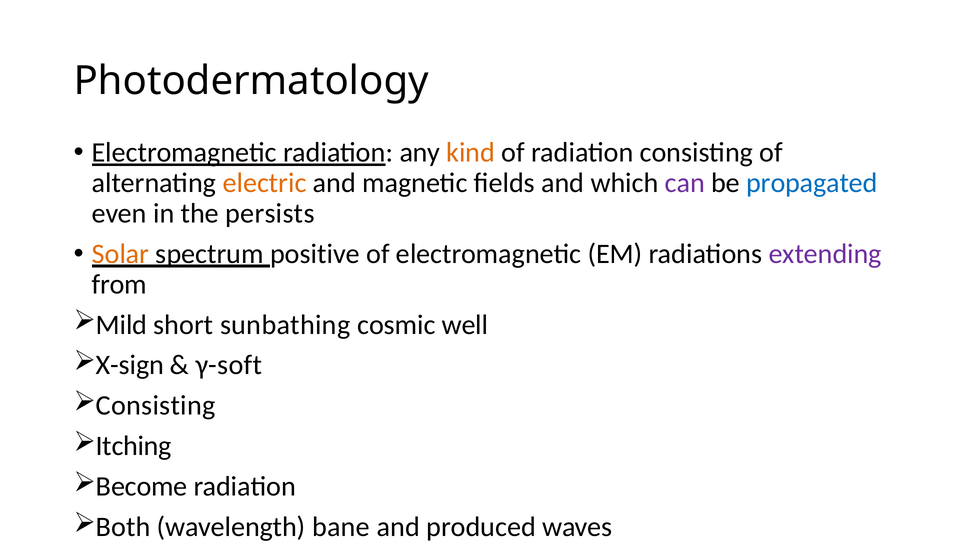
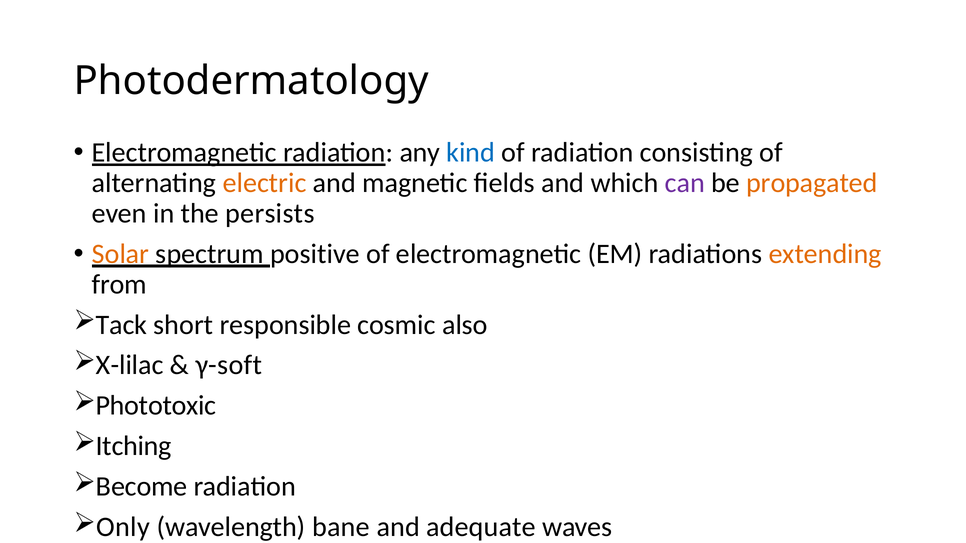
kind colour: orange -> blue (471, 153)
propagated colour: blue -> orange (812, 183)
extending colour: purple -> orange (825, 254)
Mild: Mild -> Tack (122, 325)
sunbathing: sunbathing -> responsible (285, 325)
well: well -> also (465, 325)
X-sign: X-sign -> X-lilac (130, 365)
Consisting: Consisting -> Phototoxic (156, 406)
Both: Both -> Only (123, 527)
produced: produced -> adequate (481, 527)
